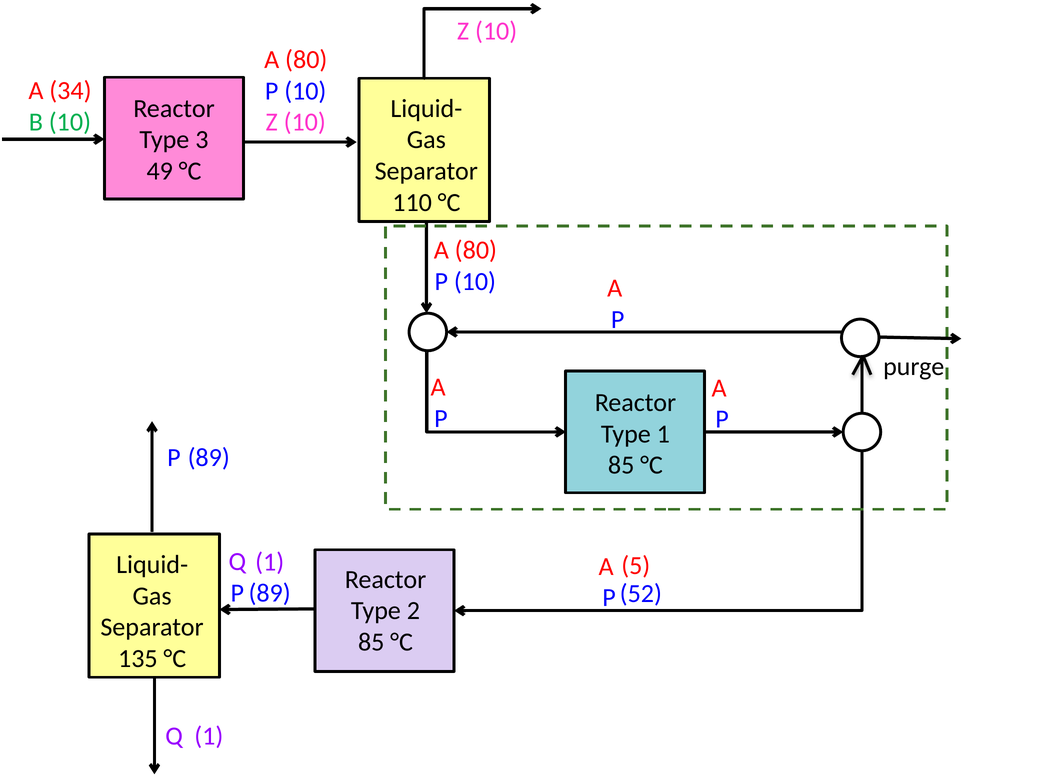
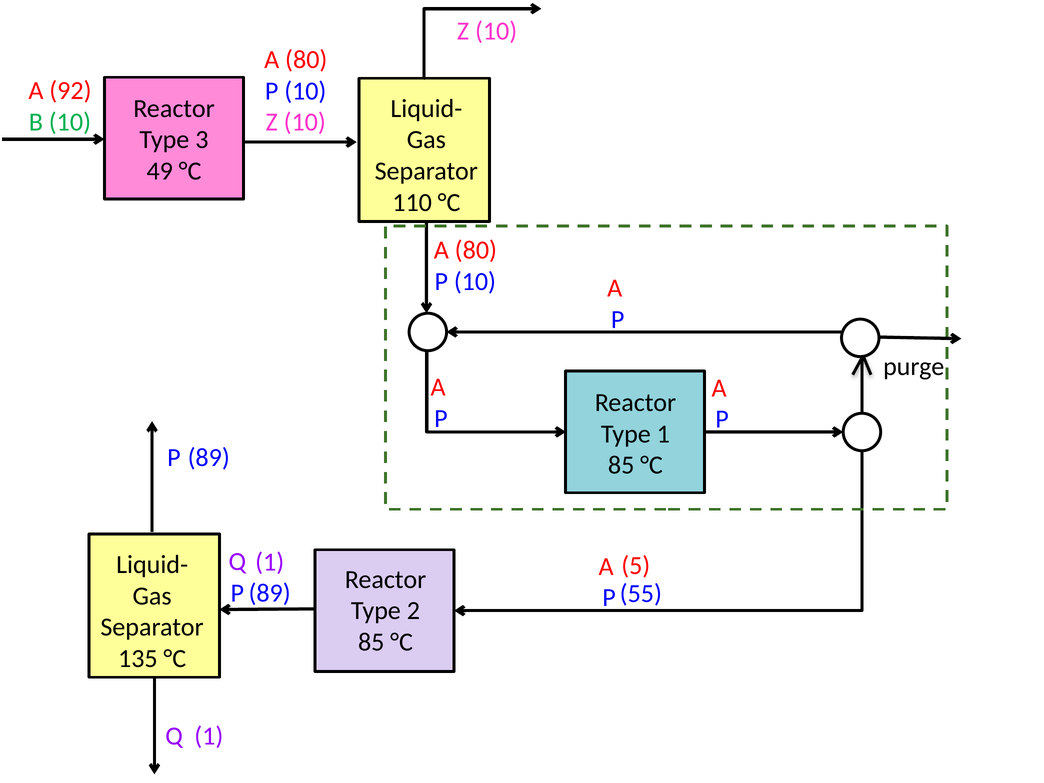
34: 34 -> 92 (70, 91)
52: 52 -> 55 (641, 594)
